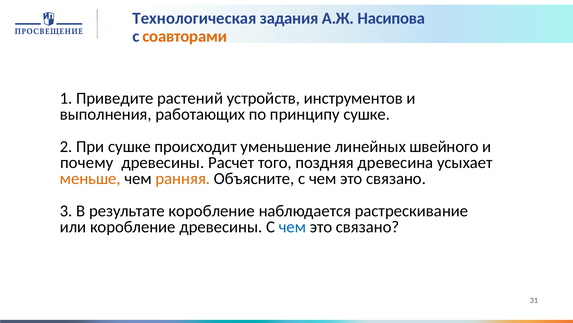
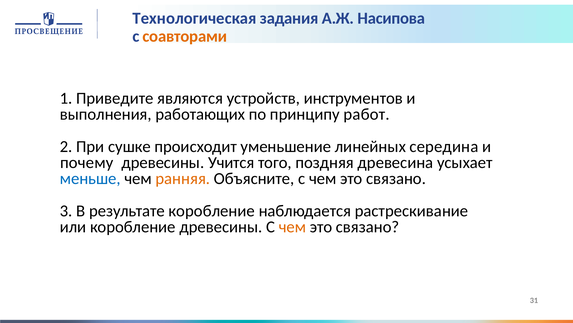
растений: растений -> являются (190, 98)
принципу сушке: сушке -> работ (367, 114)
швейного: швейного -> середина (444, 146)
Расчет: Расчет -> Учится (231, 162)
меньше colour: orange -> blue (90, 178)
чем colour: blue -> orange (292, 226)
